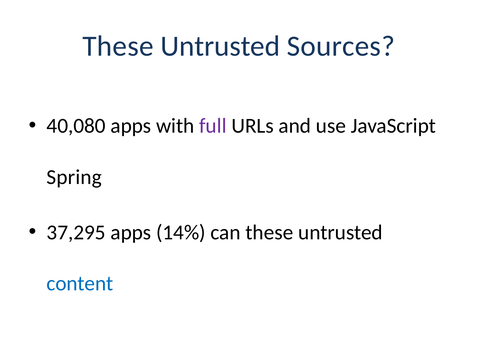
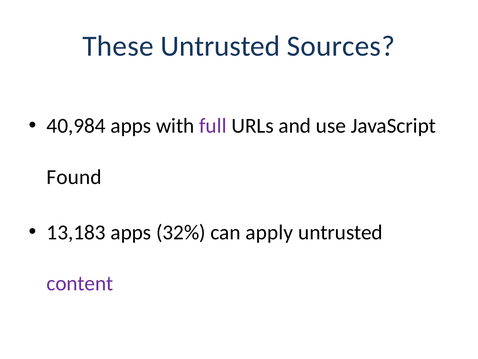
40,080: 40,080 -> 40,984 (76, 126)
Spring: Spring -> Found (74, 177)
37,295: 37,295 -> 13,183 (76, 232)
14%: 14% -> 32% (181, 232)
can these: these -> apply (269, 232)
content colour: blue -> purple (80, 283)
